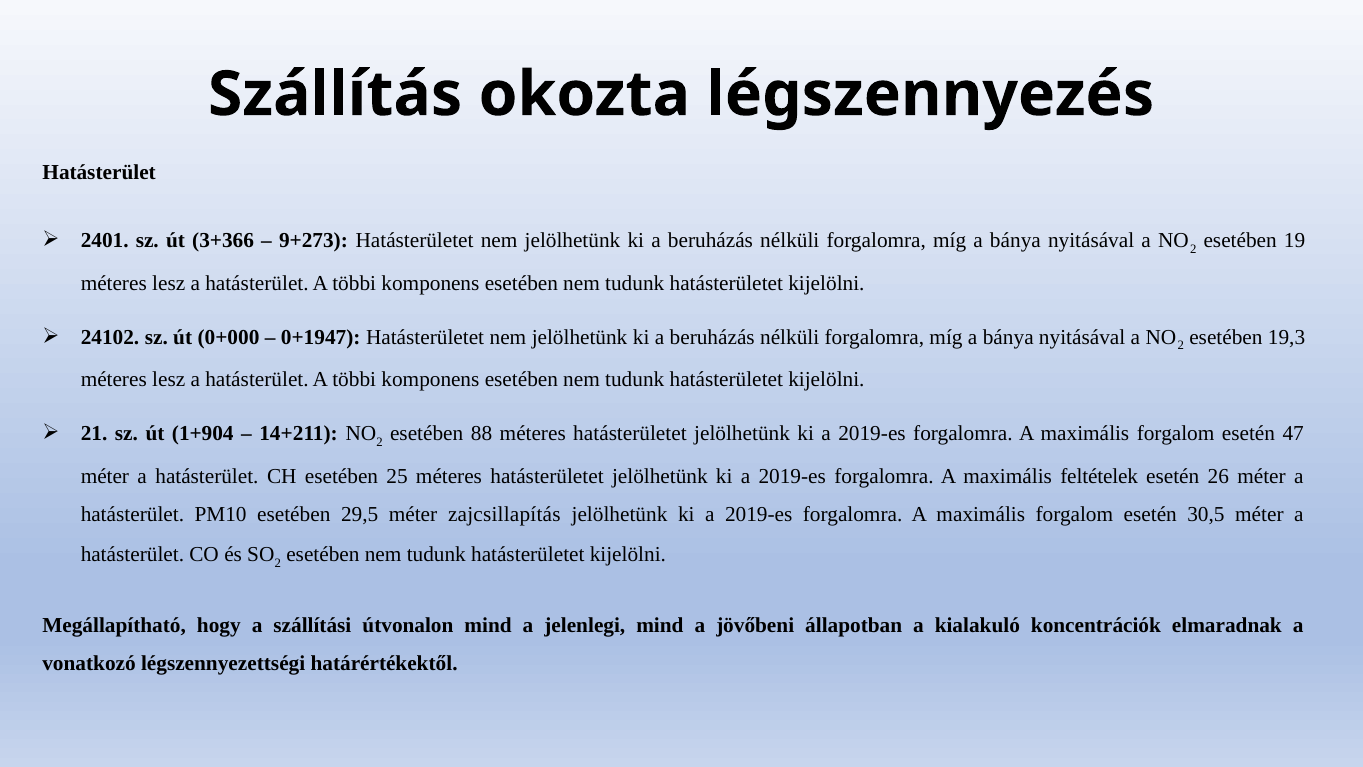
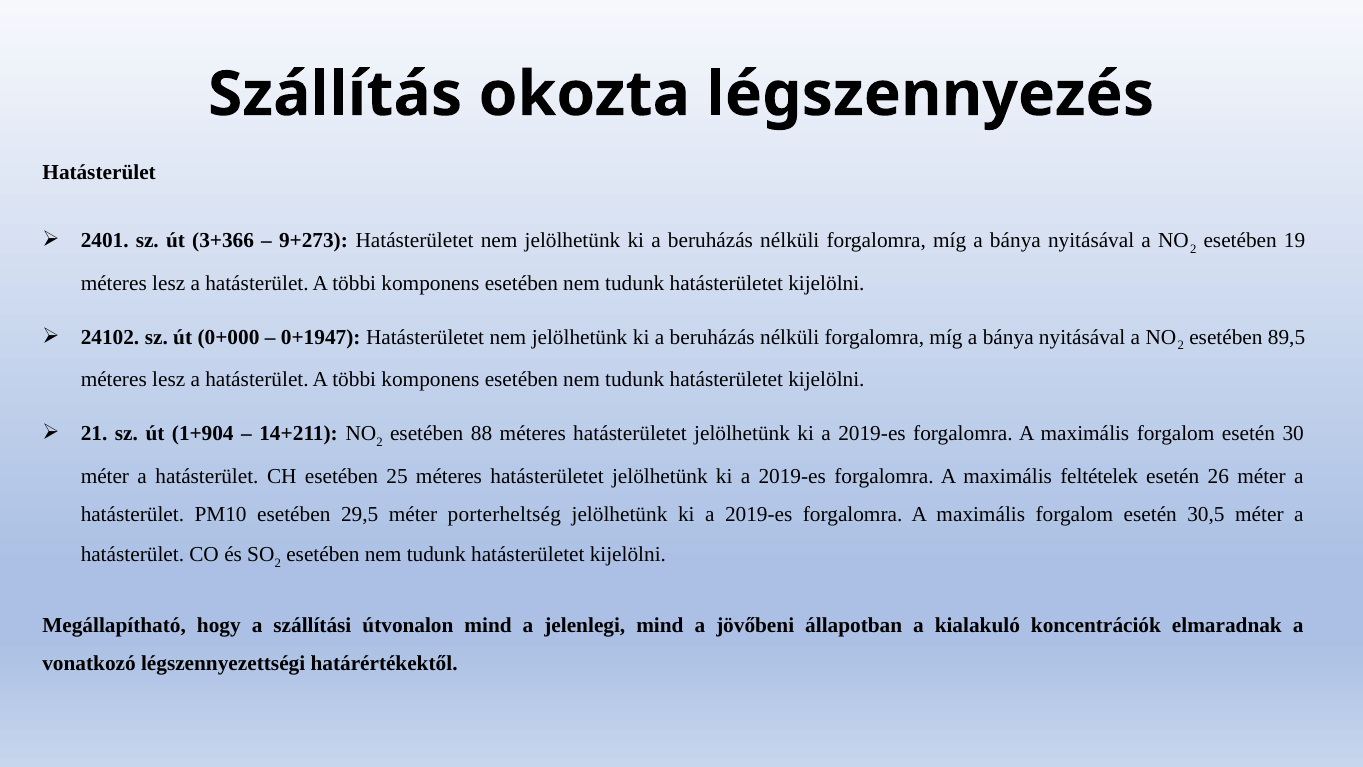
19,3: 19,3 -> 89,5 (1287, 337)
47: 47 -> 30 (1293, 434)
zajcsillapítás: zajcsillapítás -> porterheltség (504, 514)
